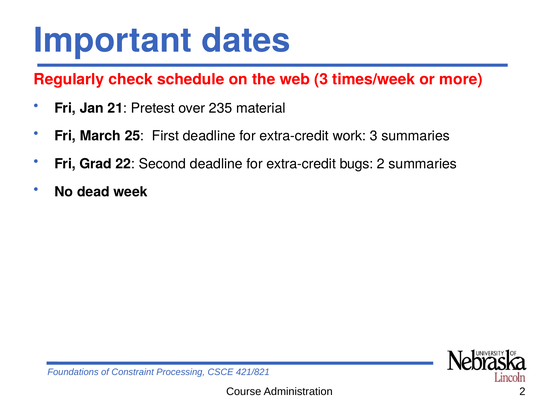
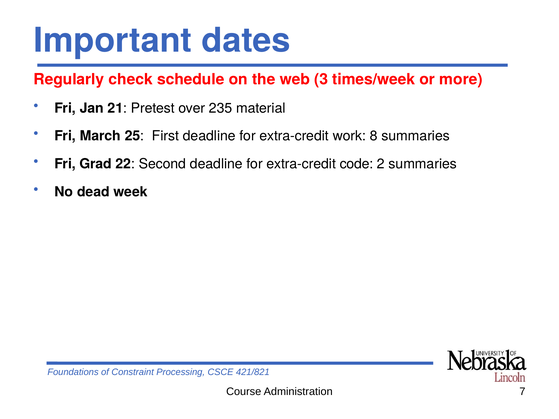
work 3: 3 -> 8 (374, 136)
bugs: bugs -> code (357, 164)
Administration 2: 2 -> 7 (522, 392)
